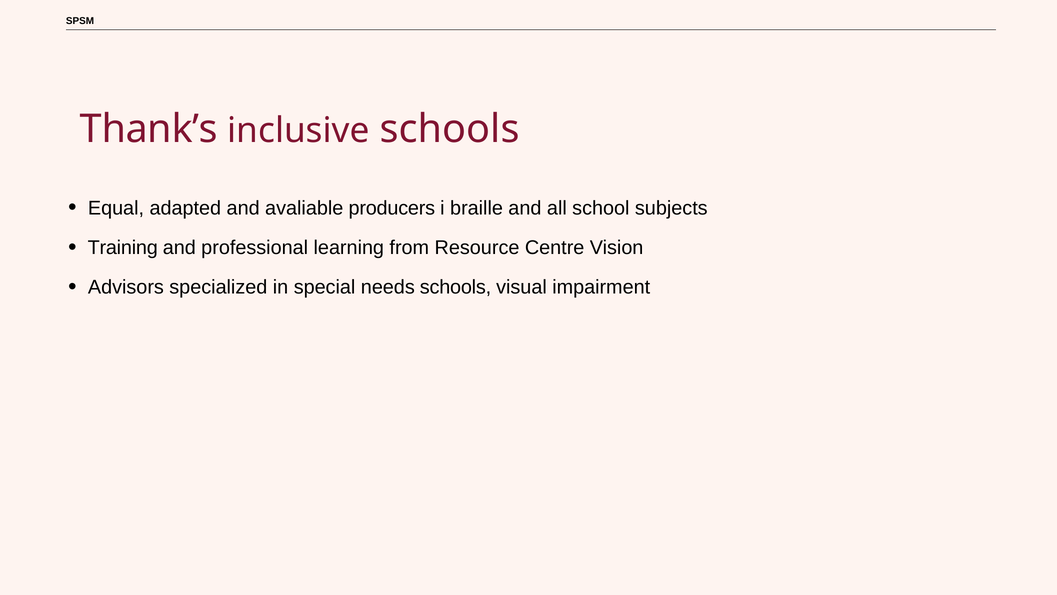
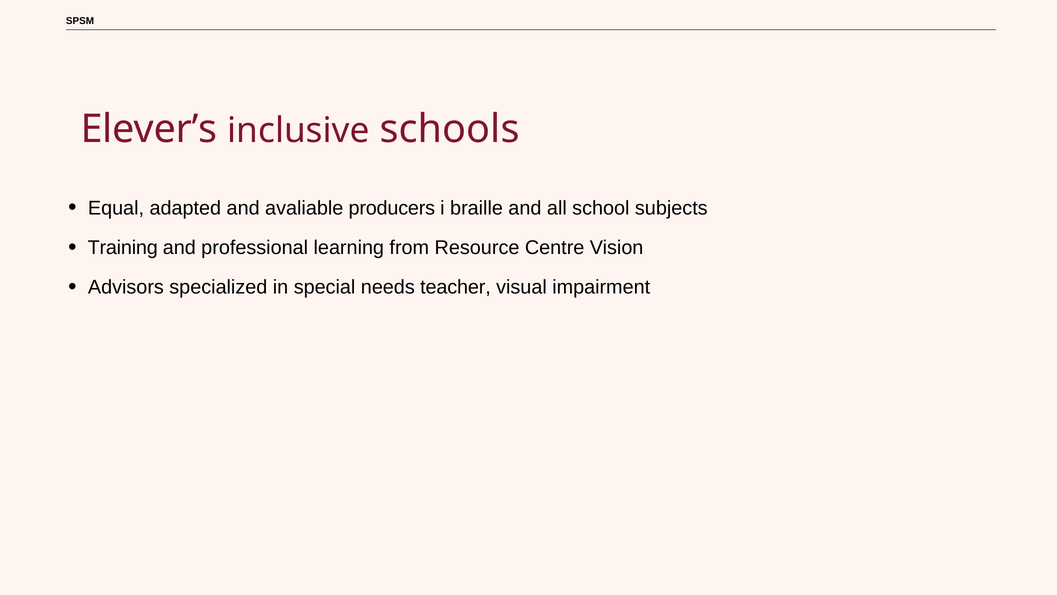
Thank’s: Thank’s -> Elever’s (149, 129)
needs schools: schools -> teacher (455, 287)
